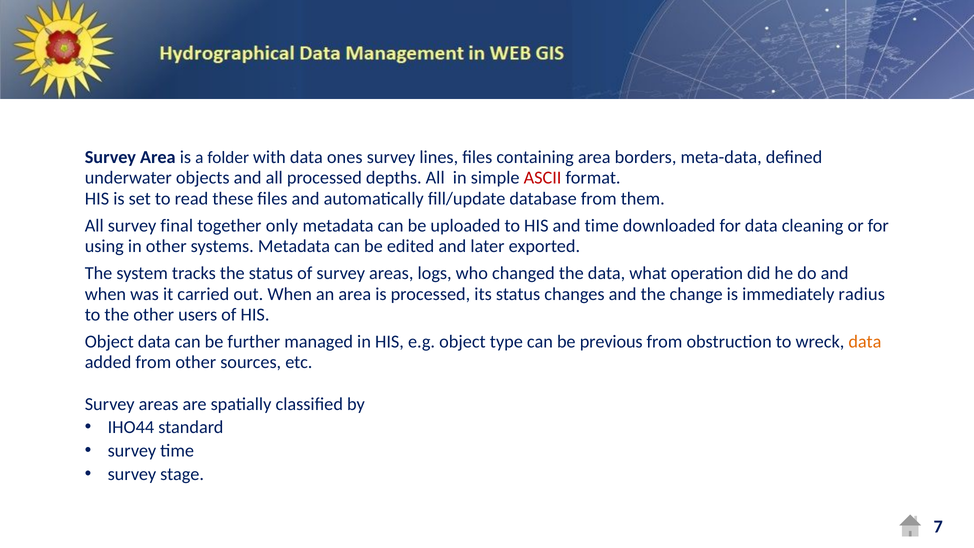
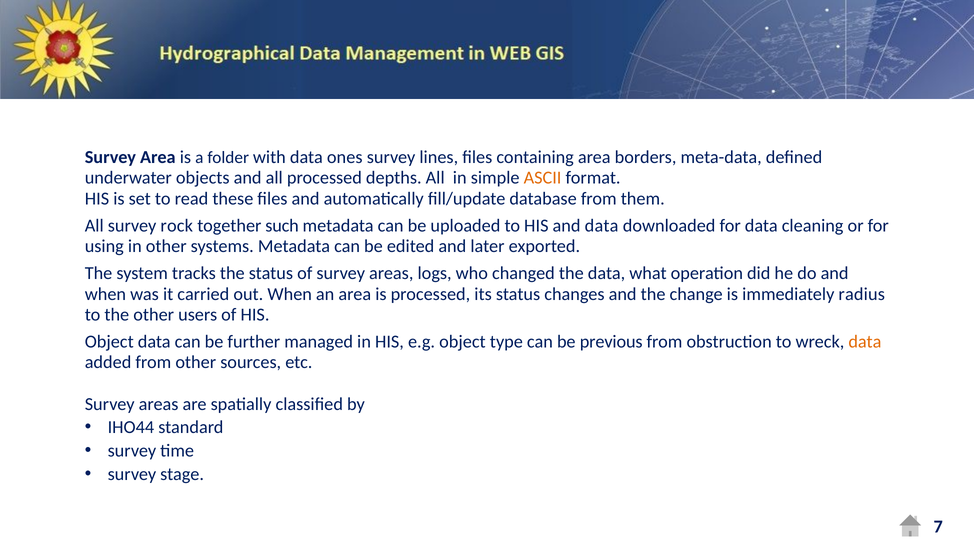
ASCII colour: red -> orange (543, 178)
final: final -> rock (177, 225)
only: only -> such (282, 225)
and time: time -> data (602, 225)
